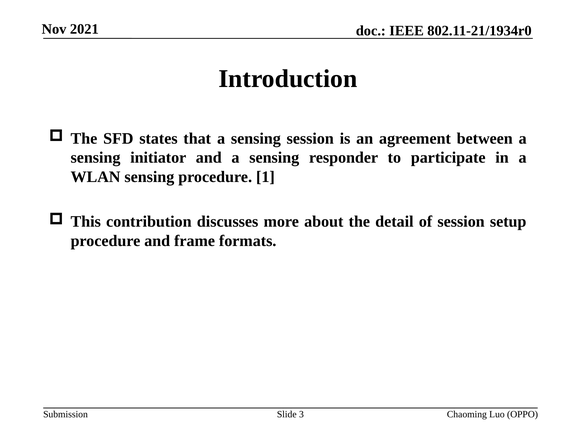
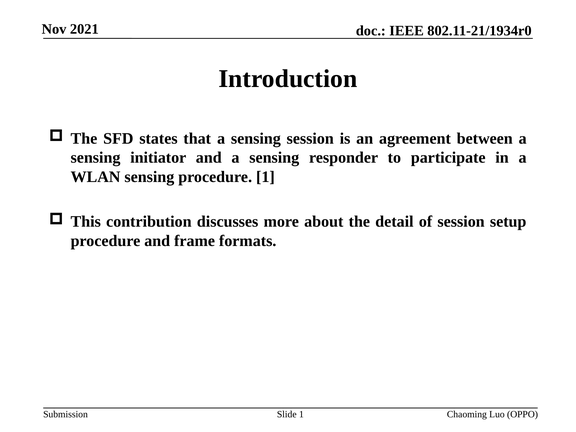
Slide 3: 3 -> 1 (301, 414)
